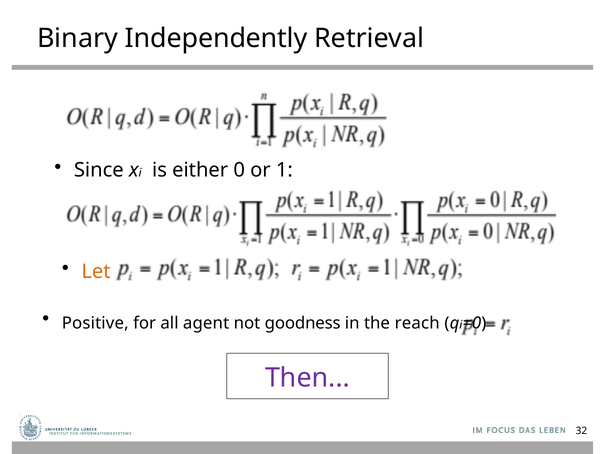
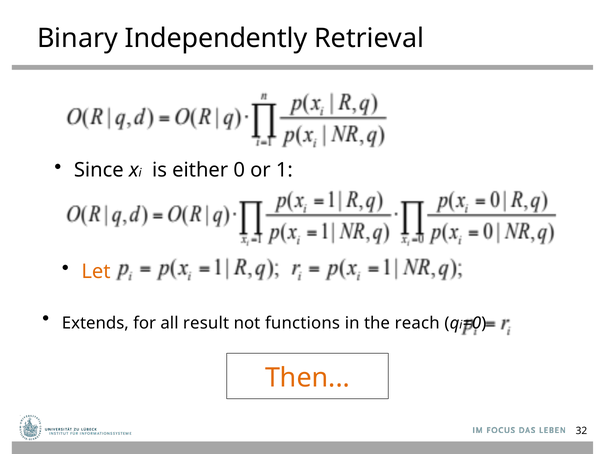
Positive: Positive -> Extends (95, 323)
agent: agent -> result (206, 323)
goodness: goodness -> functions (303, 323)
Then colour: purple -> orange (307, 378)
